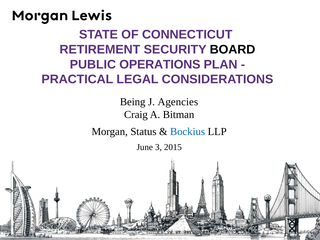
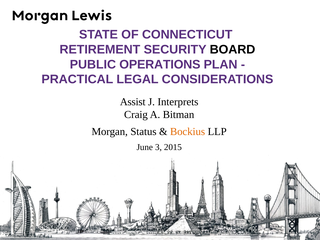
Being: Being -> Assist (133, 102)
Agencies: Agencies -> Interprets (178, 102)
Bockius colour: blue -> orange (188, 131)
